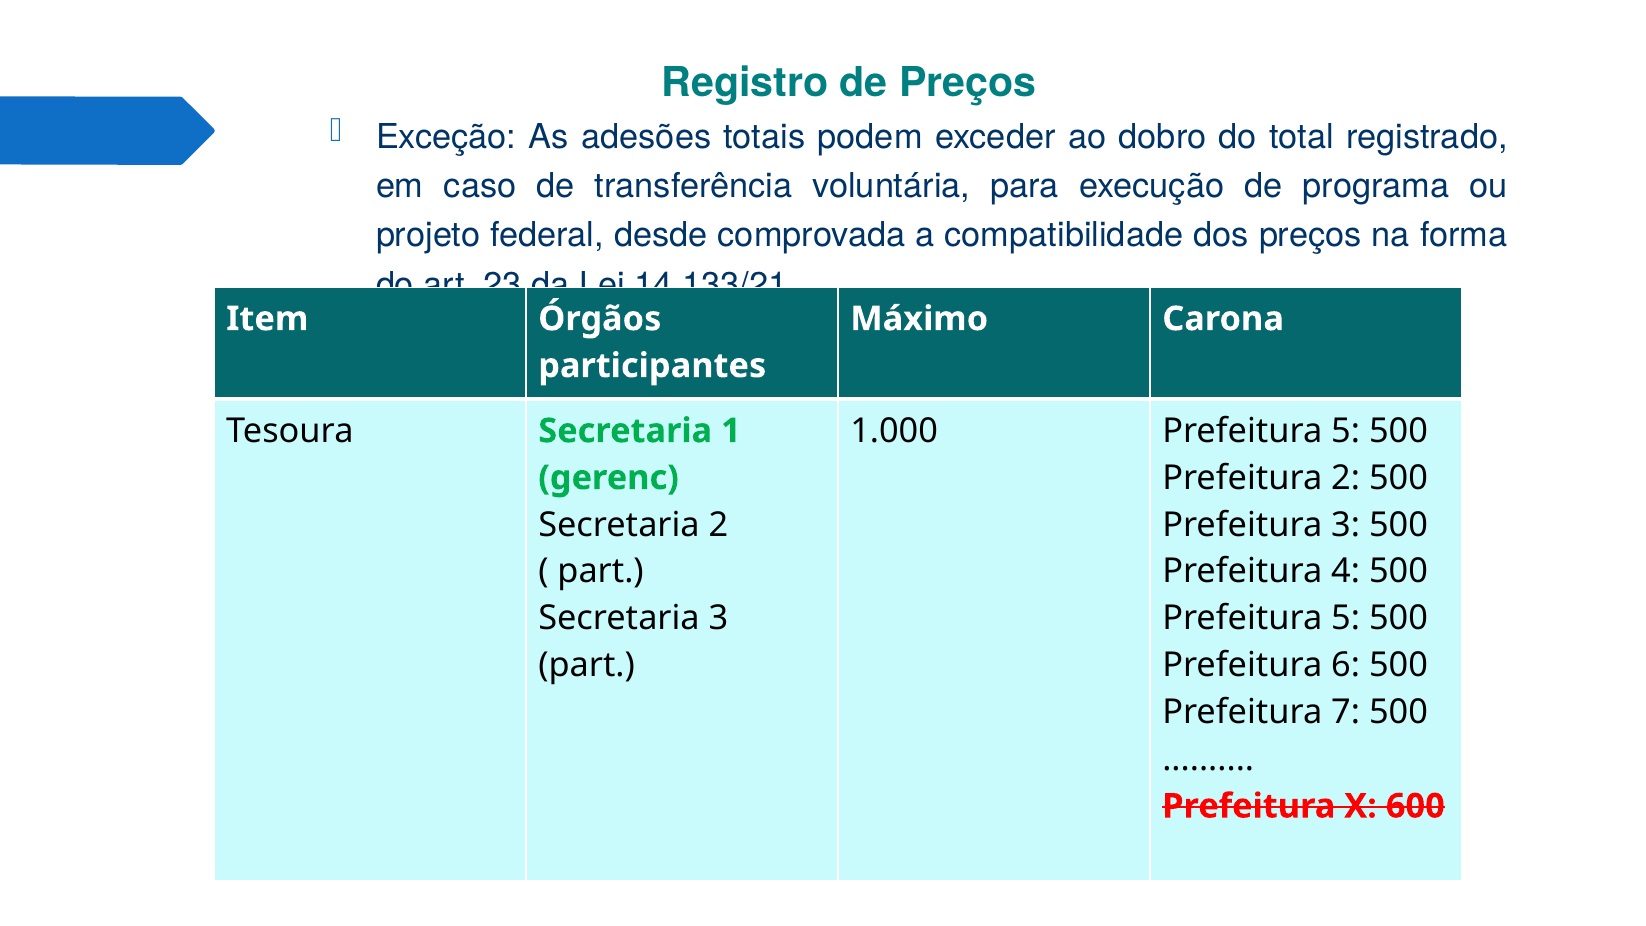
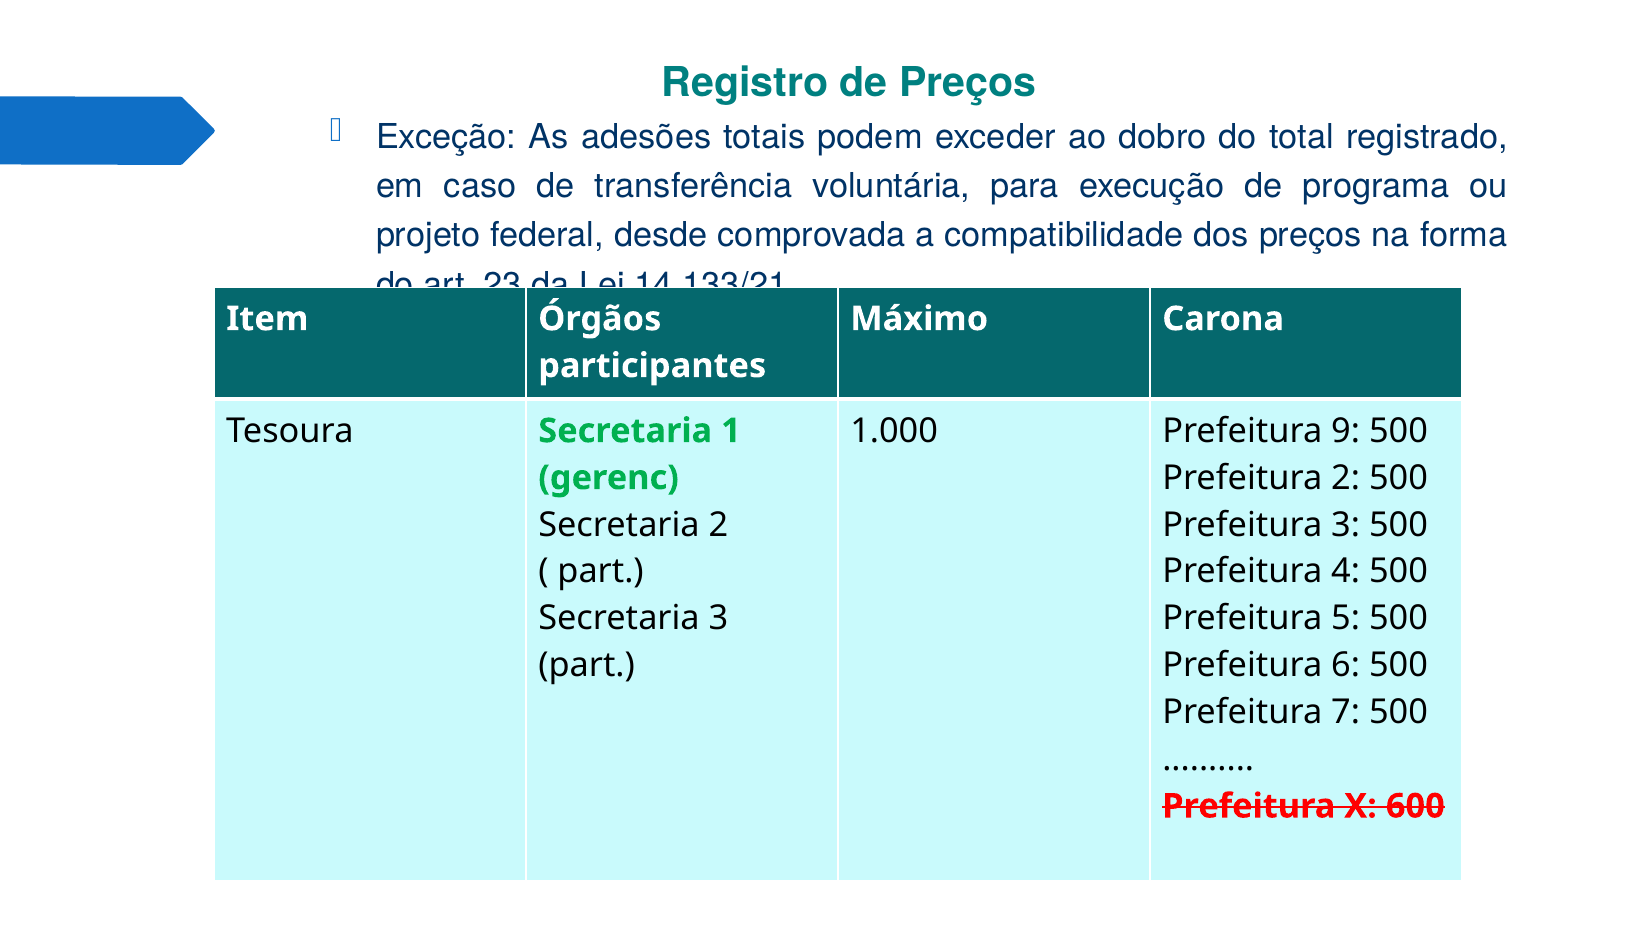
1.000 Prefeitura 5: 5 -> 9 (1346, 431)
